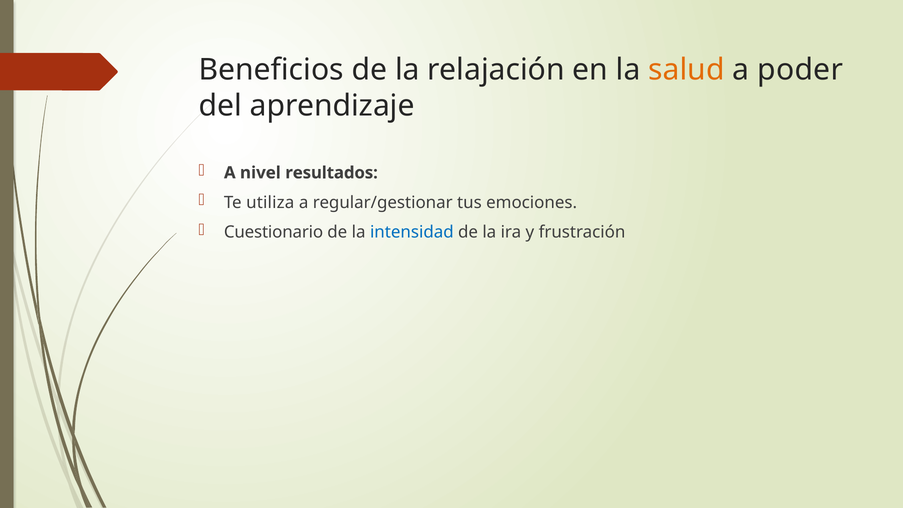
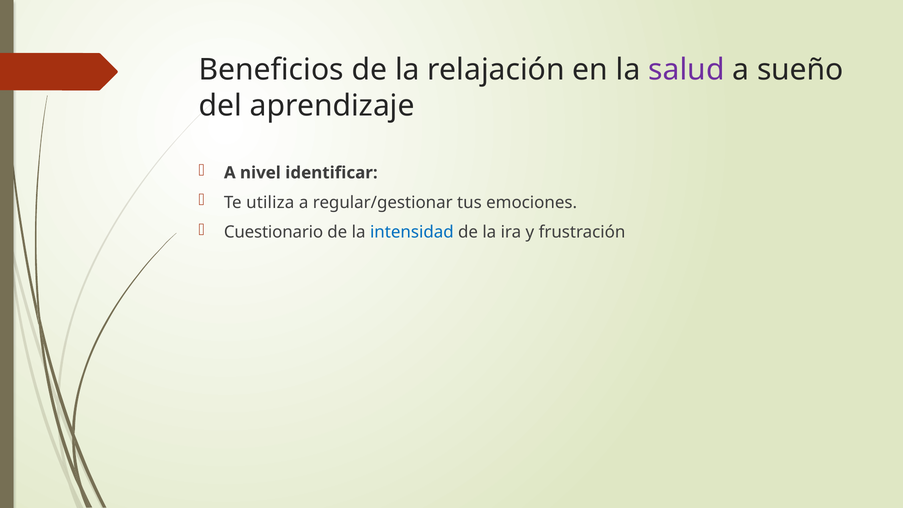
salud colour: orange -> purple (686, 70)
poder: poder -> sueño (800, 70)
resultados: resultados -> identificar (331, 173)
